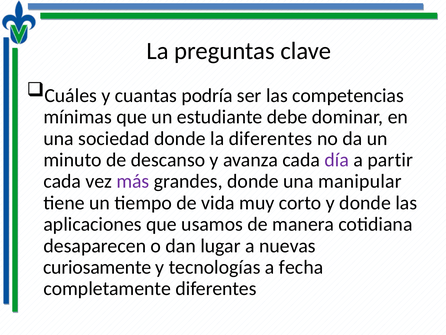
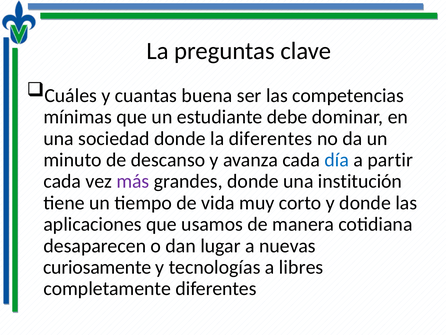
podría: podría -> buena (207, 95)
día colour: purple -> blue (337, 160)
manipular: manipular -> institución (360, 181)
fecha: fecha -> libres (301, 267)
